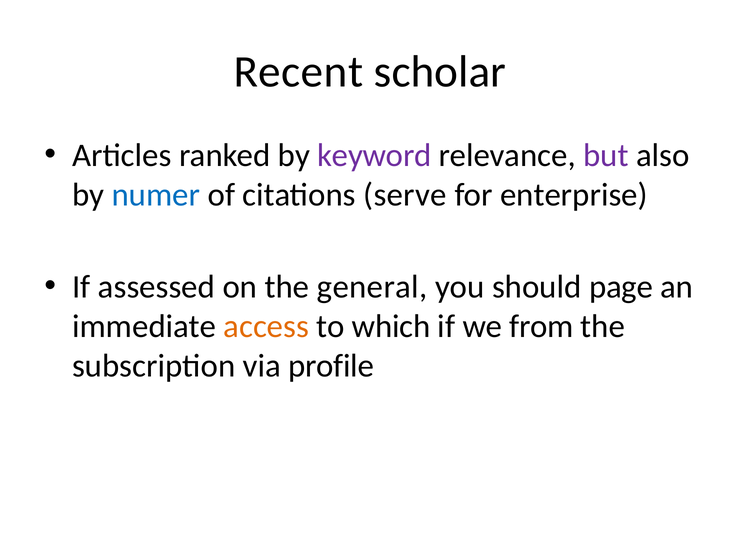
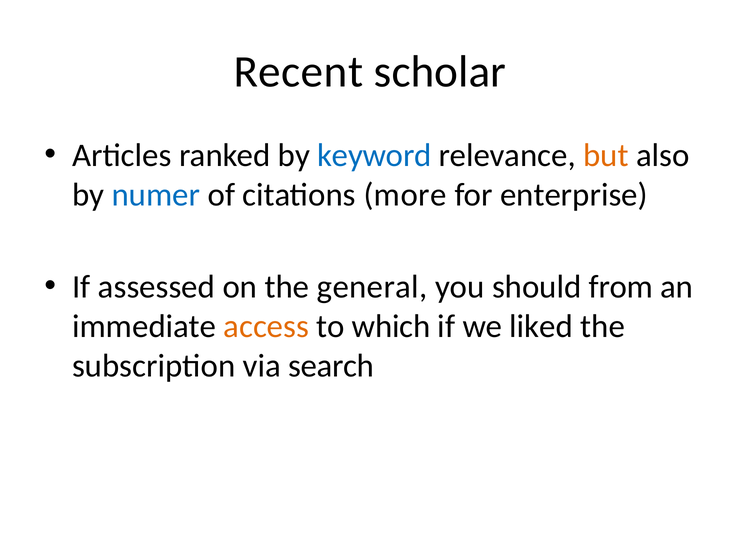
keyword colour: purple -> blue (374, 155)
but colour: purple -> orange (606, 155)
serve: serve -> more (405, 195)
page: page -> from (621, 287)
from: from -> liked (541, 326)
profile: profile -> search (331, 366)
